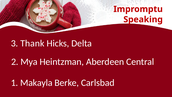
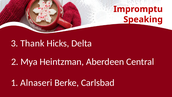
Makayla: Makayla -> Alnaseri (36, 83)
